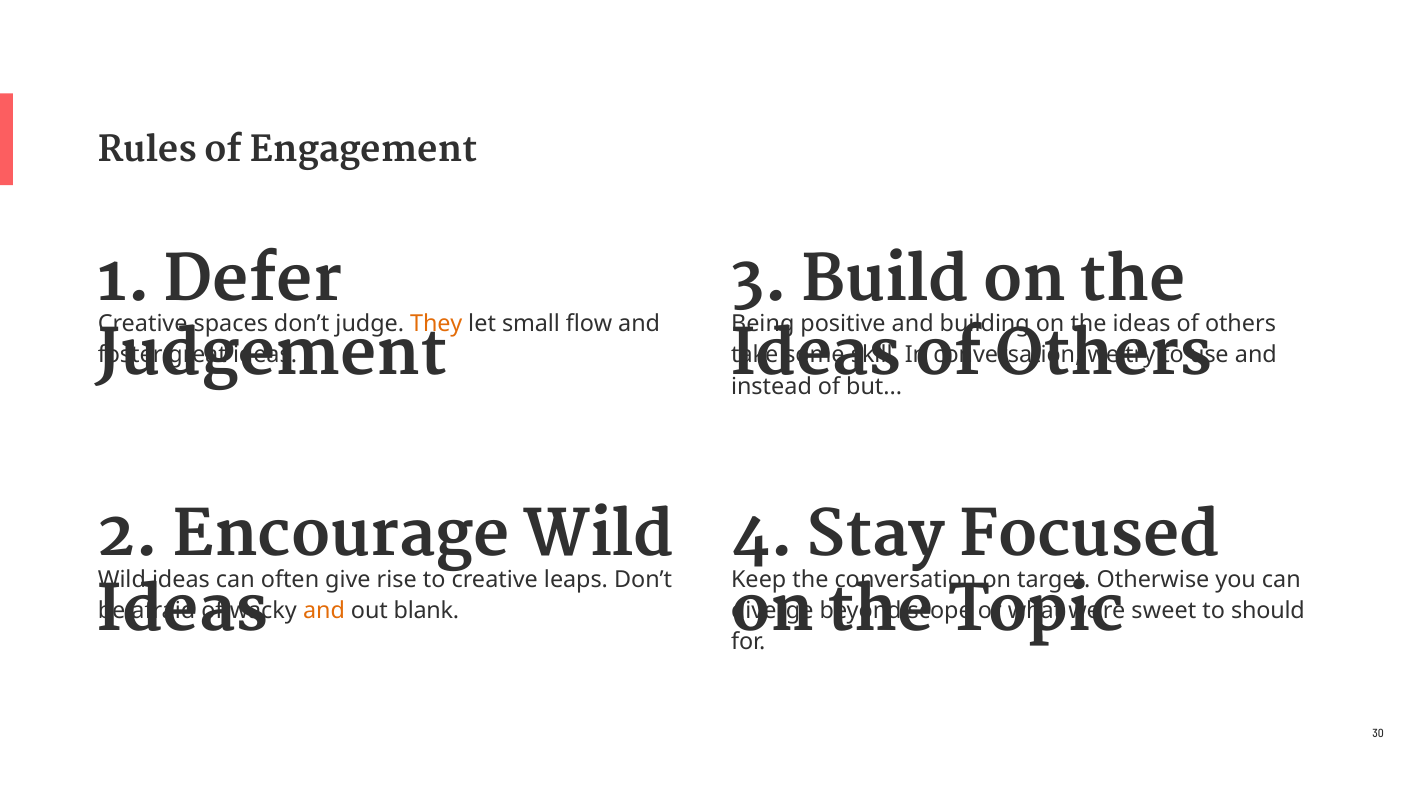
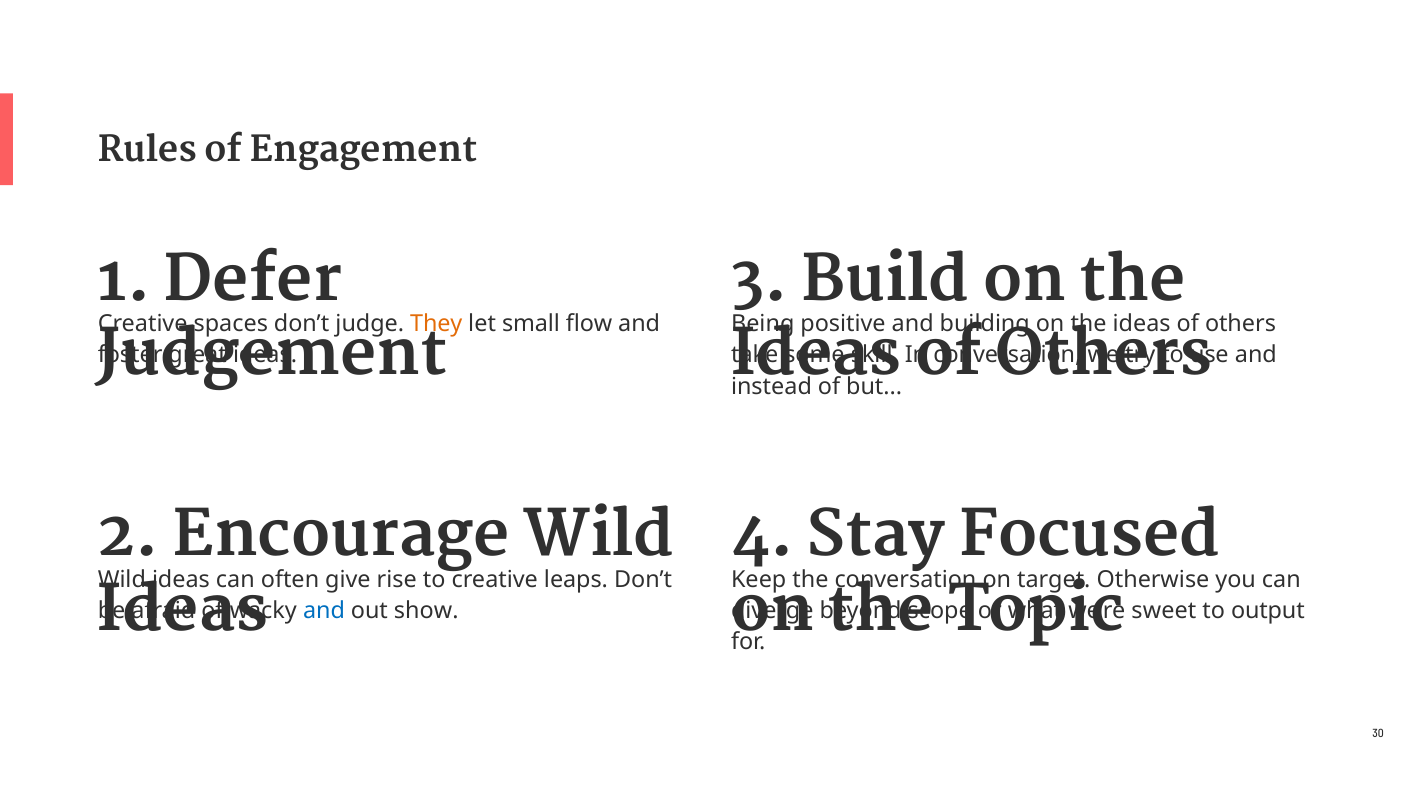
and colour: orange -> blue (324, 611)
blank: blank -> show (426, 611)
should: should -> output (1268, 611)
